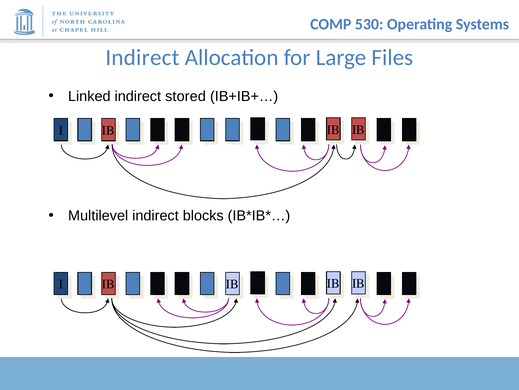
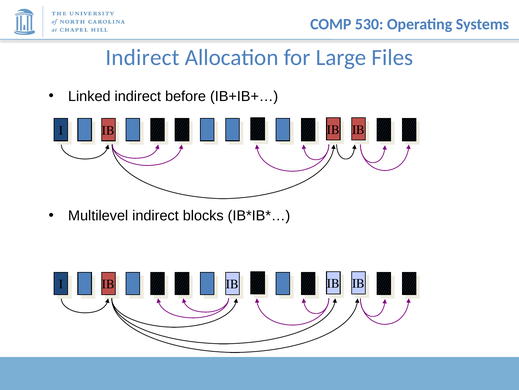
stored: stored -> before (186, 96)
